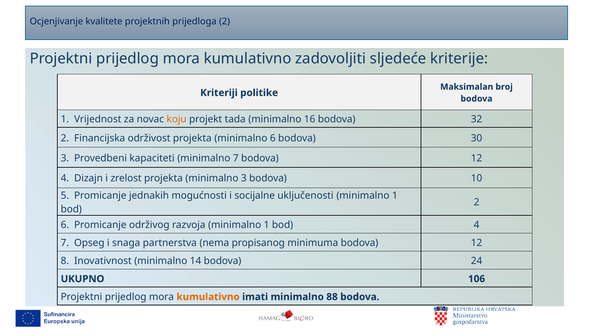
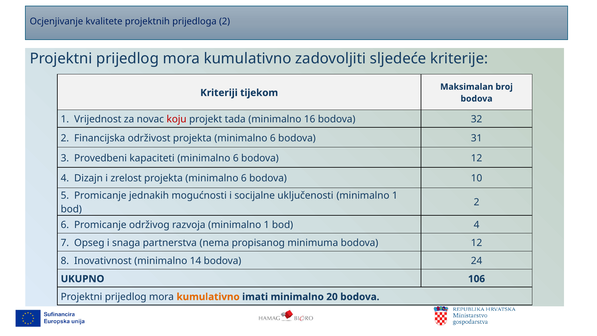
politike: politike -> tijekom (259, 93)
koju colour: orange -> red (177, 119)
30: 30 -> 31 (477, 138)
kapaciteti minimalno 7: 7 -> 6 (236, 158)
zrelost projekta minimalno 3: 3 -> 6 (244, 178)
88: 88 -> 20 (332, 297)
